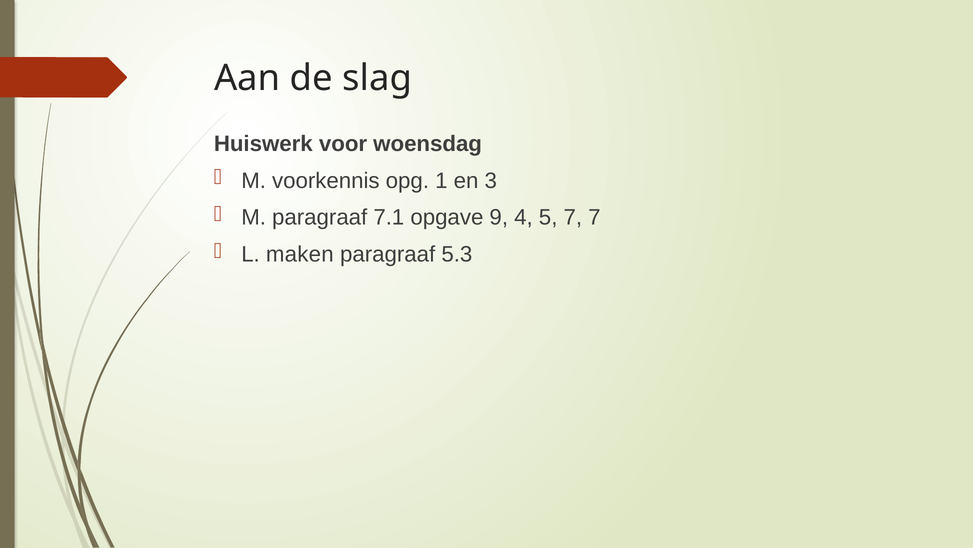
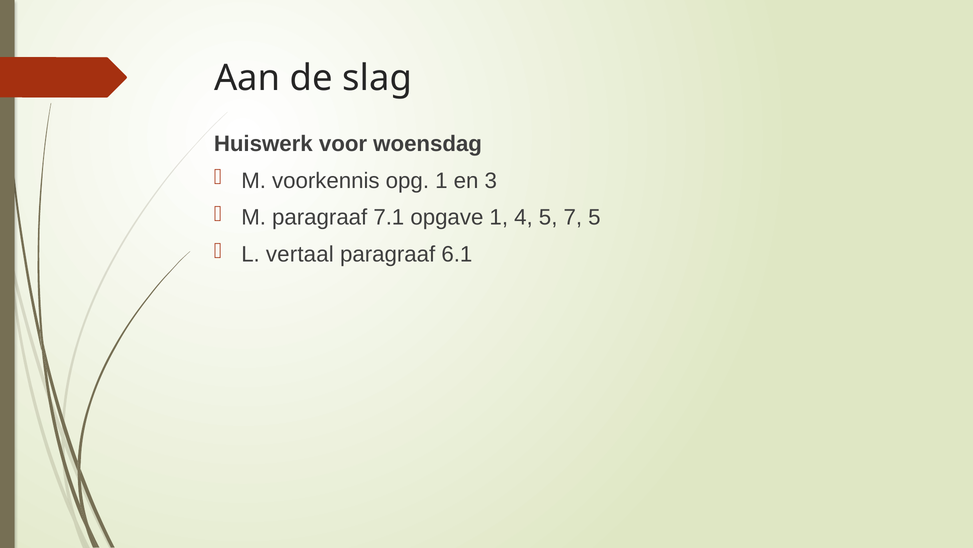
opgave 9: 9 -> 1 (499, 217)
7 7: 7 -> 5 (594, 217)
maken: maken -> vertaal (300, 254)
5.3: 5.3 -> 6.1 (457, 254)
